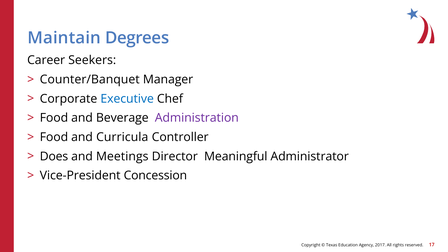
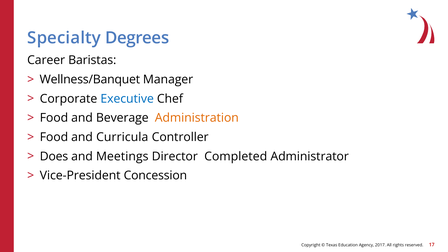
Maintain: Maintain -> Specialty (64, 38)
Seekers: Seekers -> Baristas (92, 60)
Counter/Banquet: Counter/Banquet -> Wellness/Banquet (90, 80)
Administration colour: purple -> orange (197, 118)
Meaningful: Meaningful -> Completed (236, 156)
